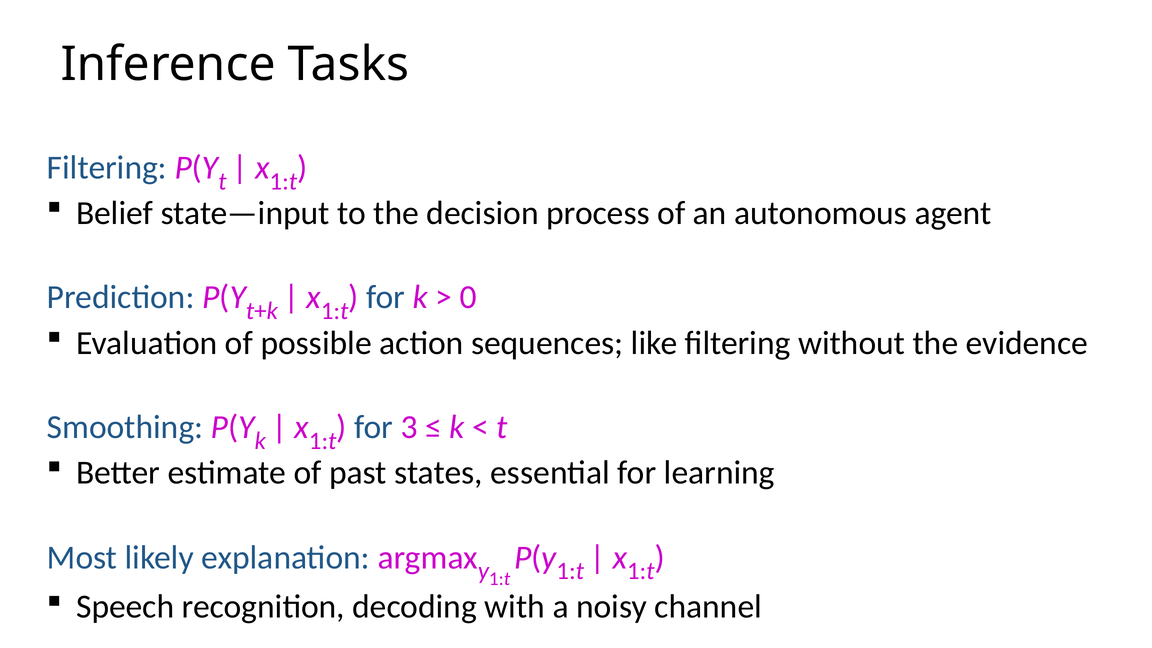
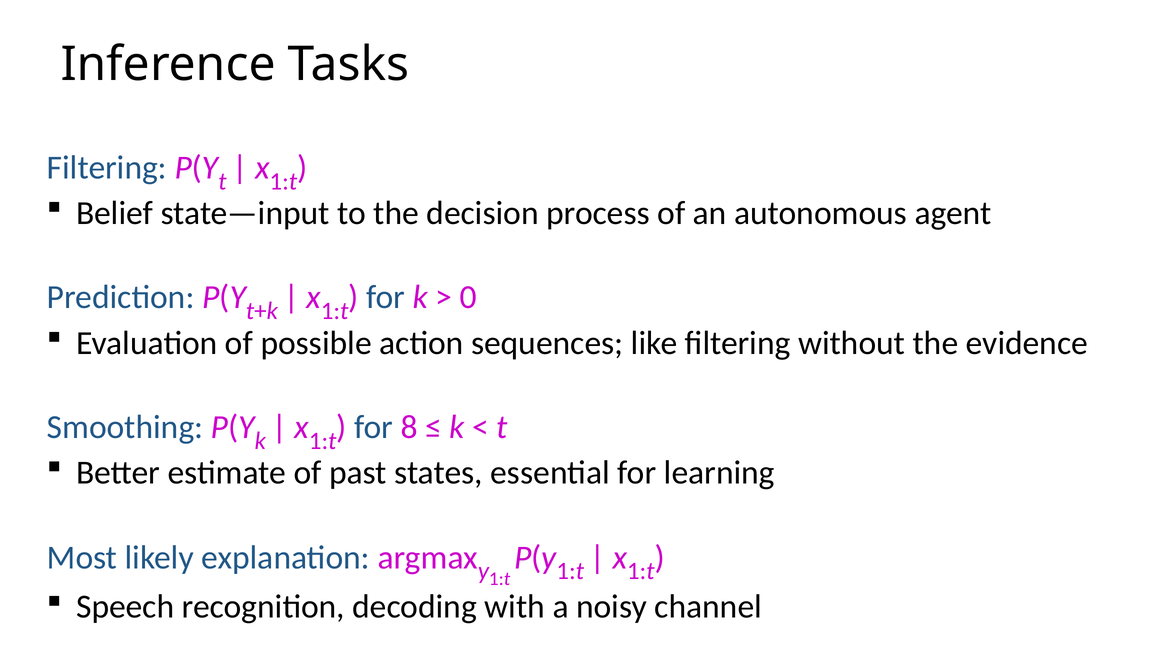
3: 3 -> 8 (409, 427)
